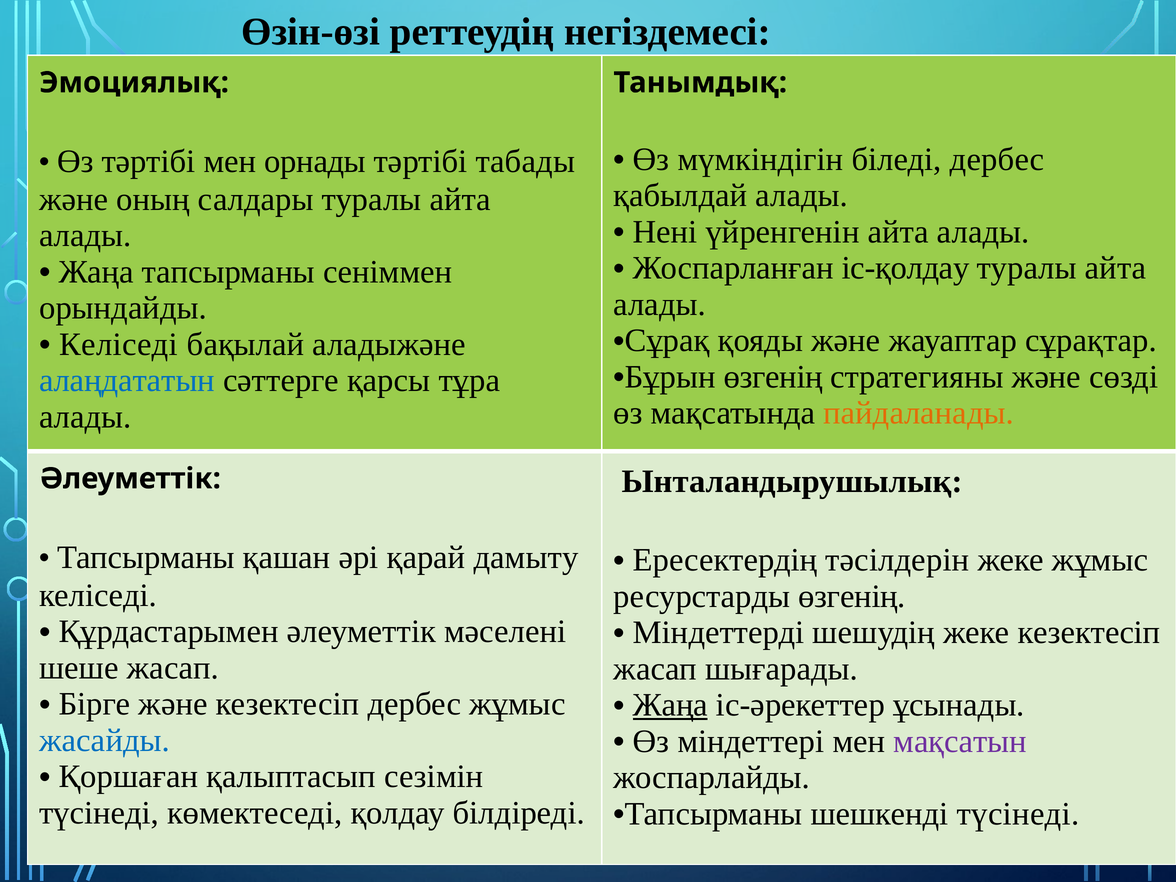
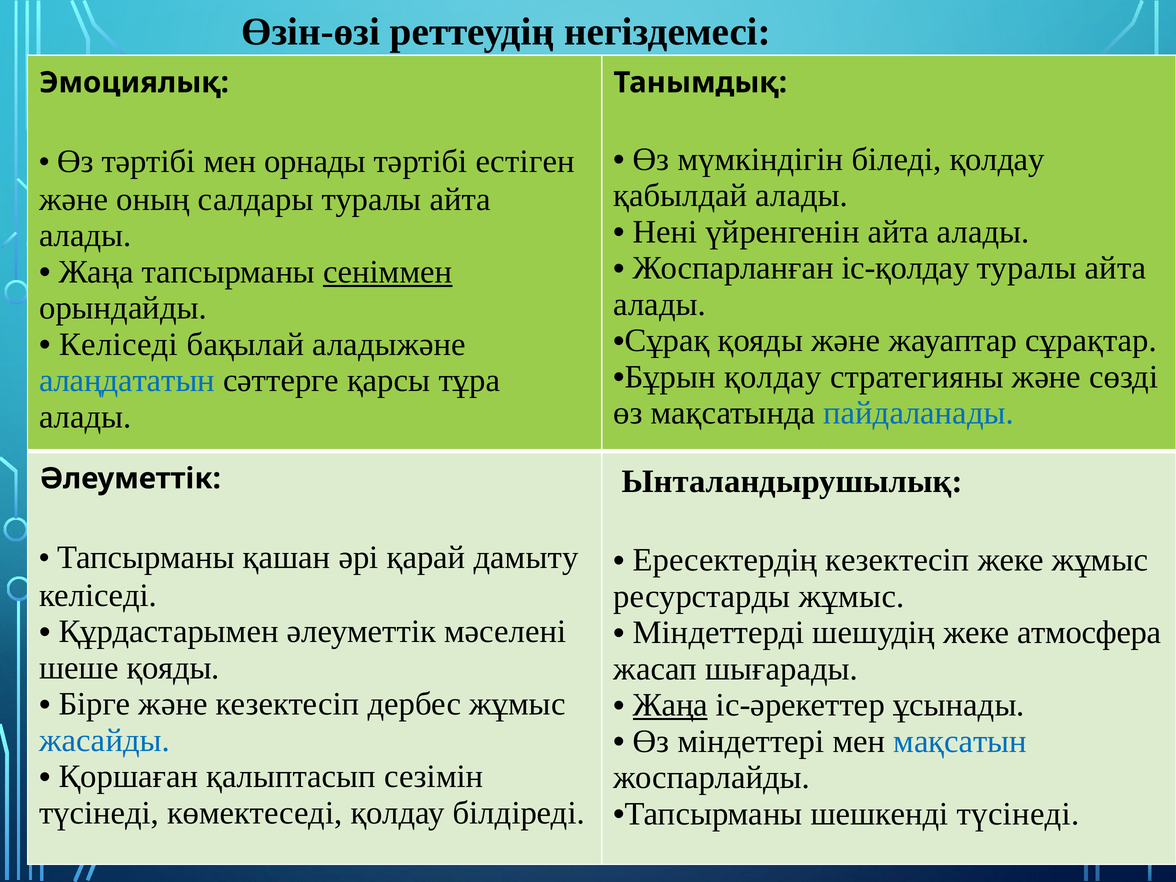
біледі дербес: дербес -> қолдау (997, 159)
табады: табады -> естіген (525, 162)
сеніммен underline: none -> present (388, 272)
Бұрын өзгенің: өзгенің -> қолдау (773, 377)
пайдаланады colour: orange -> blue (919, 413)
Ересектердің тәсілдерін: тәсілдерін -> кезектесіп (897, 560)
ресурстарды өзгенің: өзгенің -> жұмыс (852, 596)
жеке кезектесіп: кезектесіп -> атмосфера (1089, 633)
шеше жасап: жасап -> қояды (173, 668)
мақсатын colour: purple -> blue (960, 741)
